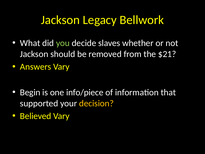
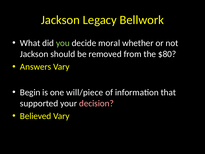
slaves: slaves -> moral (109, 43)
$21: $21 -> $80 (167, 54)
info/piece: info/piece -> will/piece (85, 92)
decision colour: yellow -> pink (96, 103)
